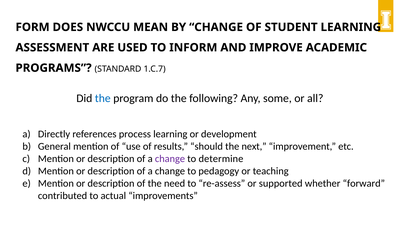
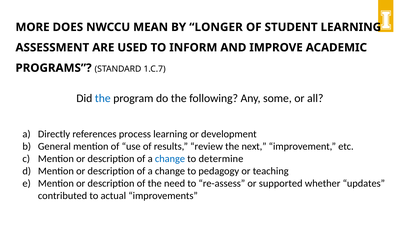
FORM: FORM -> MORE (33, 27)
BY CHANGE: CHANGE -> LONGER (216, 27)
should: should -> review (207, 147)
change colour: purple -> blue (170, 159)
forward: forward -> updates (364, 184)
